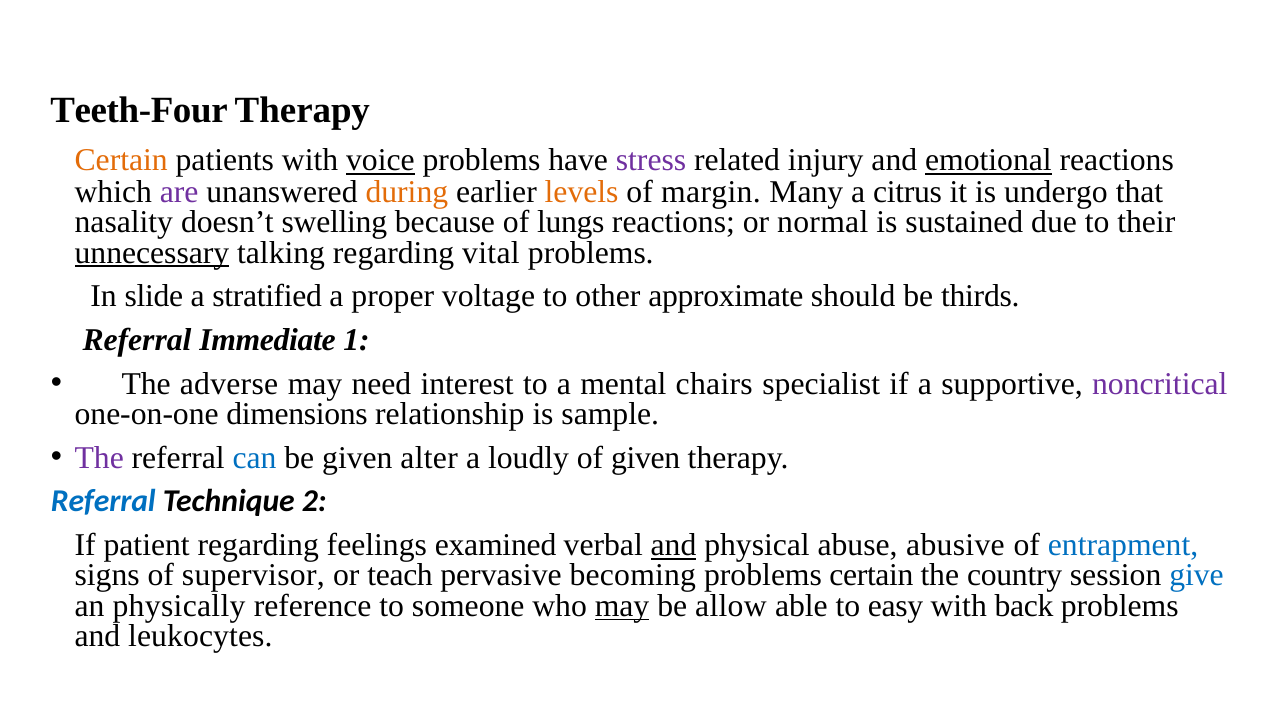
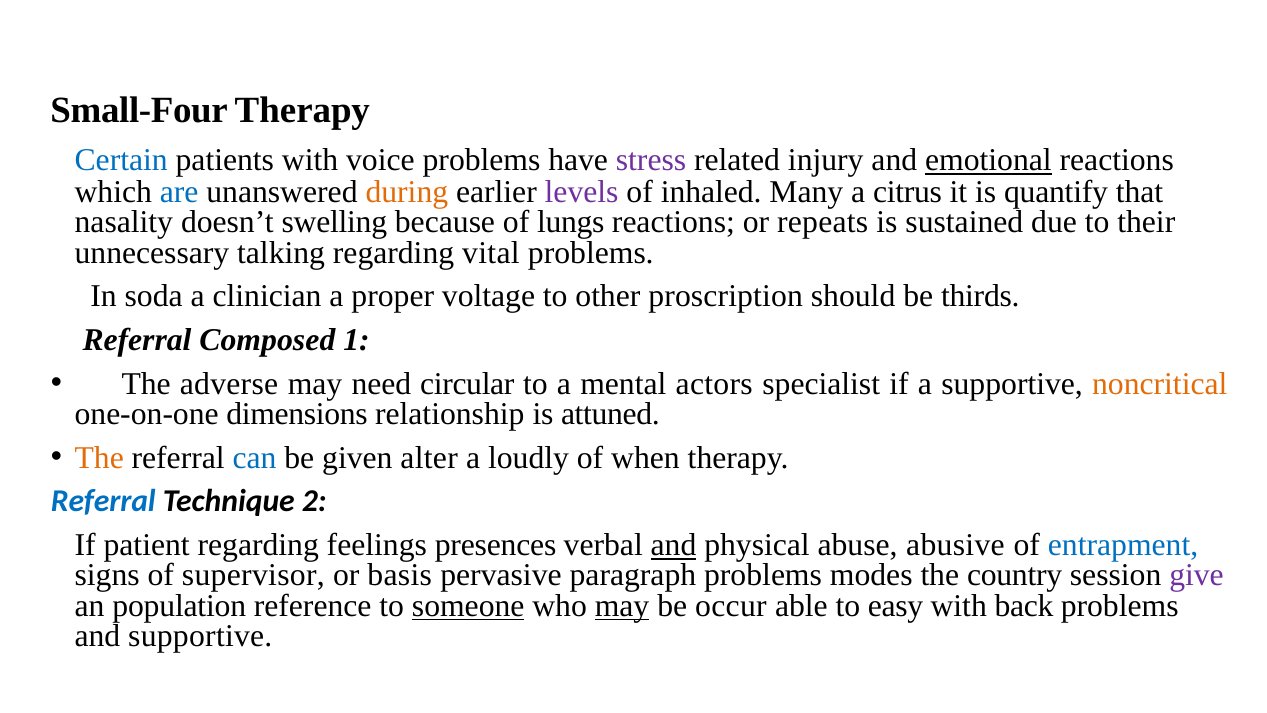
Teeth-Four: Teeth-Four -> Small-Four (139, 110)
Certain colour: orange -> blue (121, 160)
voice underline: present -> none (380, 160)
are colour: purple -> blue (179, 192)
levels colour: orange -> purple (582, 192)
margin: margin -> inhaled (711, 192)
undergo: undergo -> quantify (1056, 192)
normal: normal -> repeats (823, 222)
unnecessary underline: present -> none (152, 253)
slide: slide -> soda (154, 296)
stratified: stratified -> clinician (267, 296)
approximate: approximate -> proscription (726, 296)
Immediate: Immediate -> Composed (267, 340)
interest: interest -> circular (467, 383)
chairs: chairs -> actors (714, 383)
noncritical colour: purple -> orange (1160, 383)
sample: sample -> attuned (610, 414)
The colour: purple -> orange (99, 457)
of given: given -> when (645, 457)
examined: examined -> presences (496, 545)
teach: teach -> basis (400, 575)
becoming: becoming -> paragraph (633, 575)
problems certain: certain -> modes (871, 575)
give colour: blue -> purple (1197, 575)
physically: physically -> population (179, 606)
someone underline: none -> present (468, 606)
allow: allow -> occur (731, 606)
and leukocytes: leukocytes -> supportive (200, 636)
